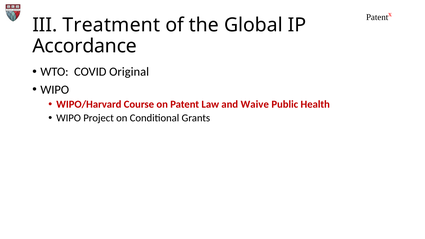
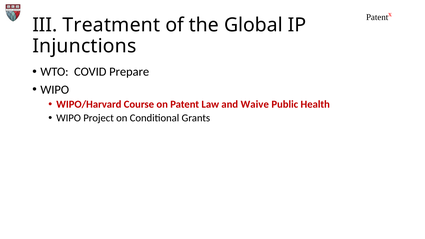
Accordance: Accordance -> Injunctions (84, 46)
Original: Original -> Prepare (129, 72)
